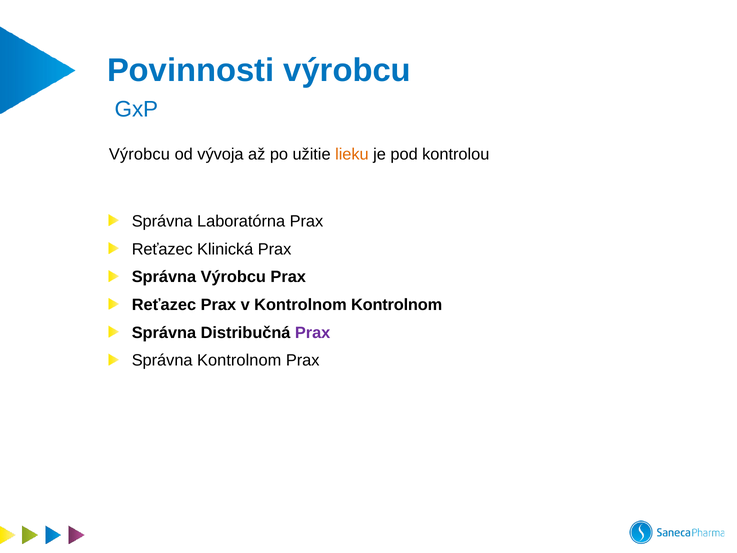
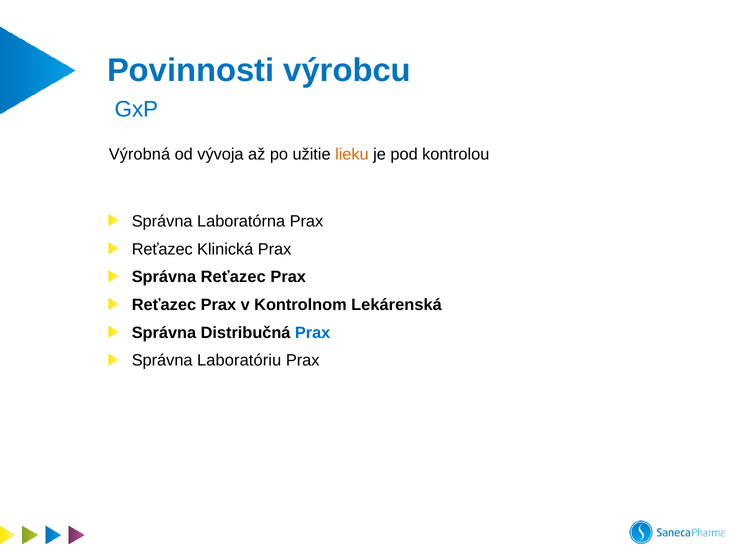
Výrobcu: Výrobcu -> Výrobná (139, 154)
Správna Výrobcu: Výrobcu -> Reťazec (233, 277)
Kontrolnom Kontrolnom: Kontrolnom -> Lekárenská (396, 305)
Prax colour: purple -> blue (313, 333)
Správna Kontrolnom: Kontrolnom -> Laboratóriu (239, 360)
